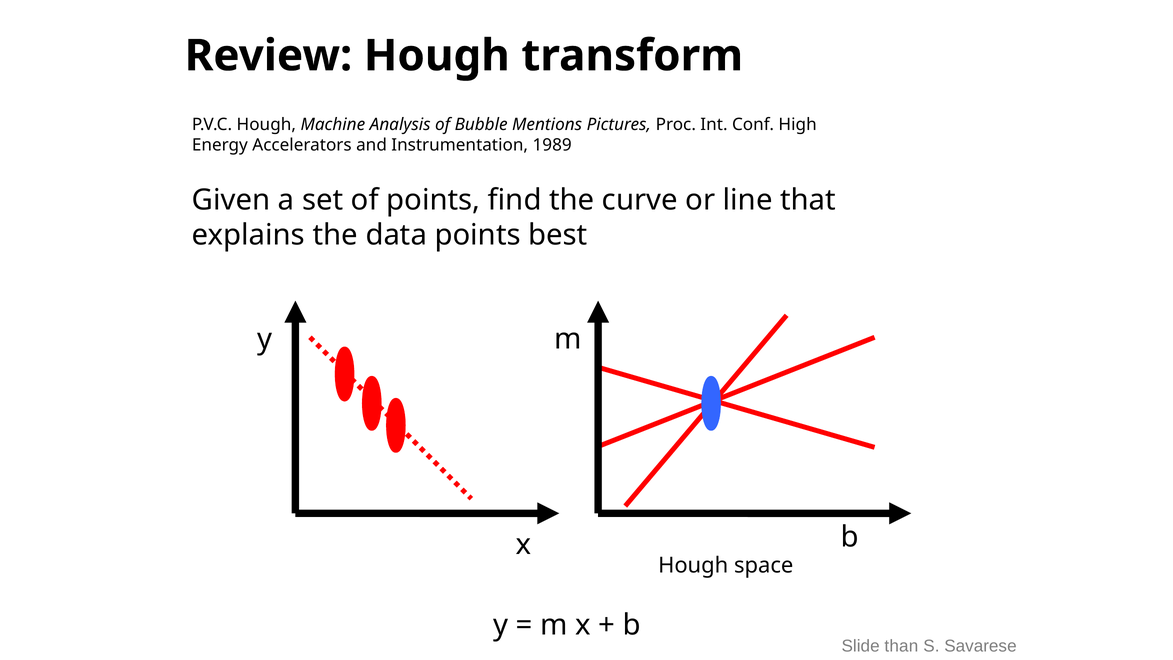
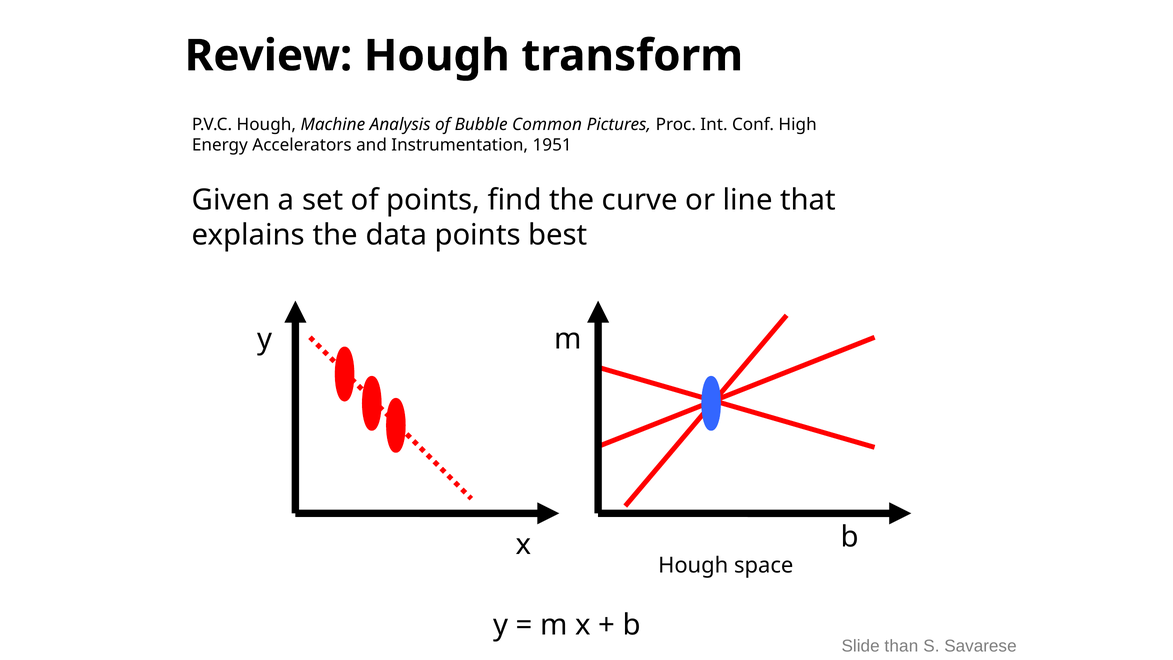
Mentions: Mentions -> Common (547, 124)
1989: 1989 -> 1951 (552, 145)
